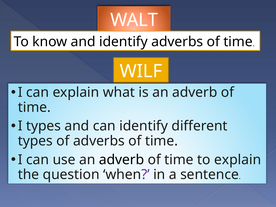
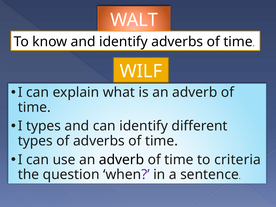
to explain: explain -> criteria (238, 160)
